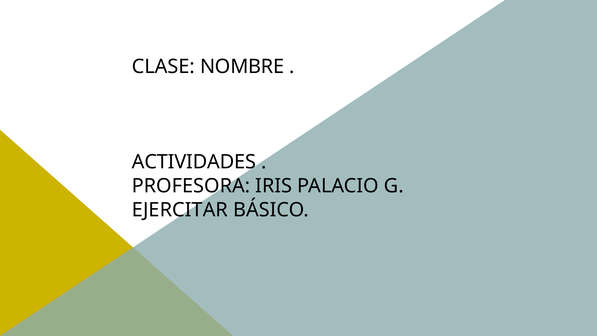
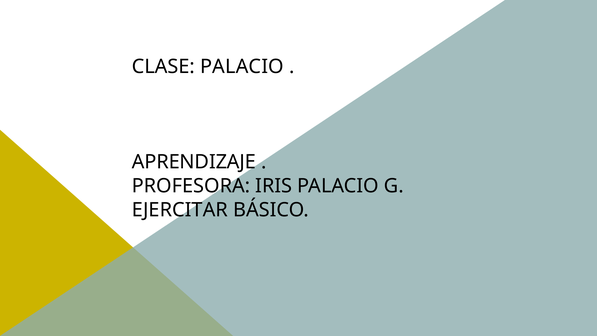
CLASE NOMBRE: NOMBRE -> PALACIO (242, 66)
ACTIVIDADES: ACTIVIDADES -> APRENDIZAJE (194, 162)
